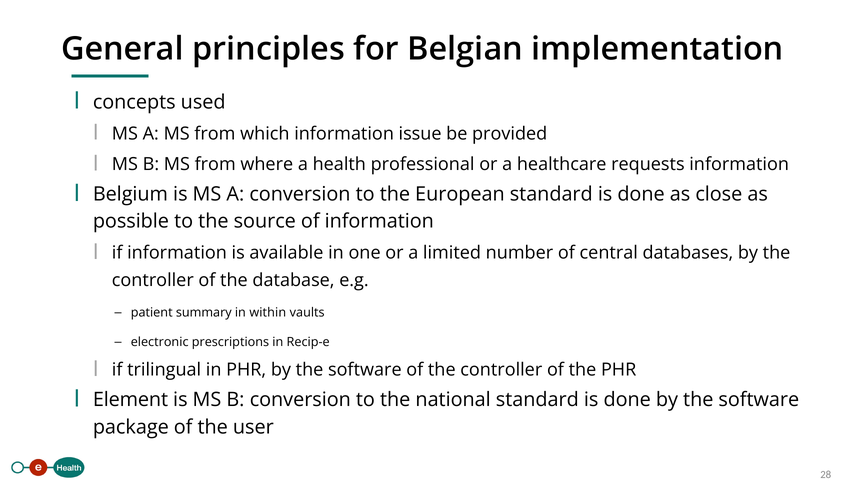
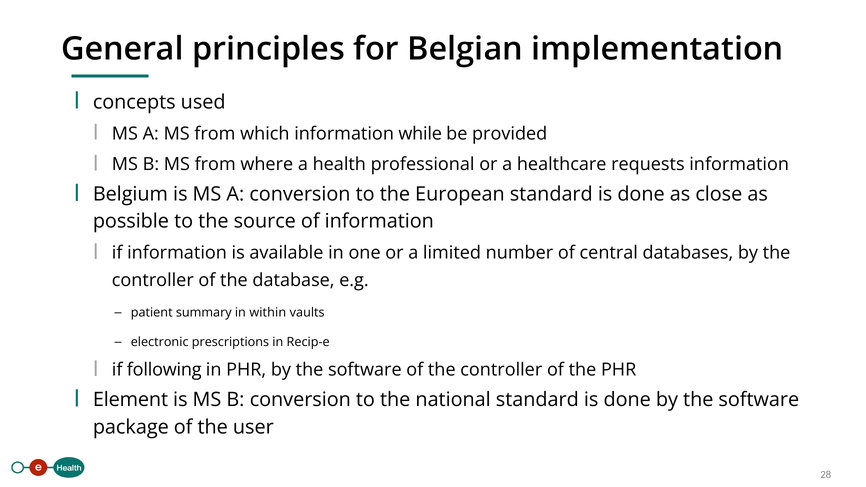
issue: issue -> while (420, 134)
trilingual: trilingual -> following (164, 370)
